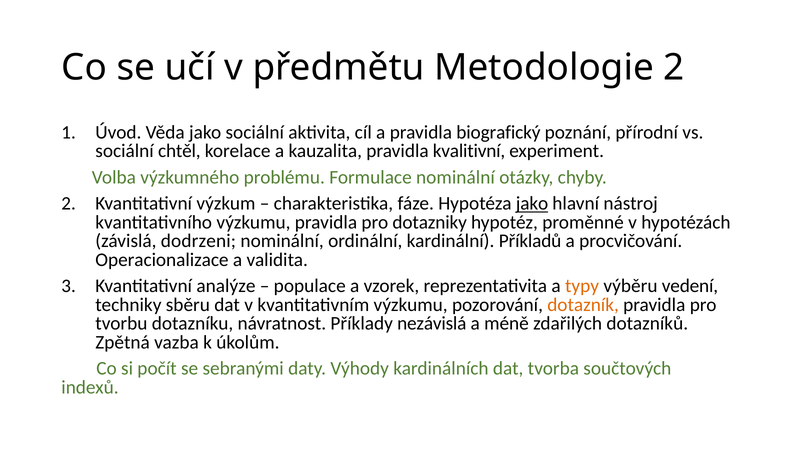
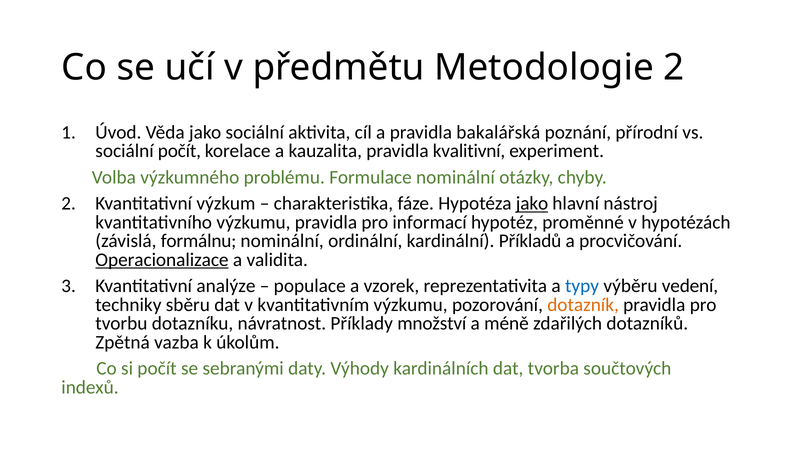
biografický: biografický -> bakalářská (498, 132)
sociální chtěl: chtěl -> počít (179, 151)
dotazniky: dotazniky -> informací (430, 222)
dodrzeni: dodrzeni -> formálnu (199, 241)
Operacionalizace underline: none -> present (162, 260)
typy colour: orange -> blue (582, 286)
nezávislá: nezávislá -> množství (432, 323)
